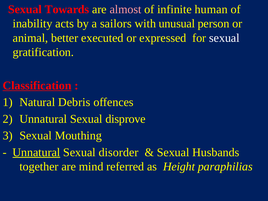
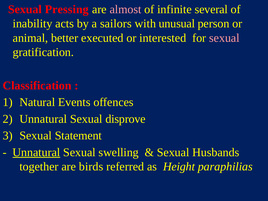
Towards: Towards -> Pressing (67, 9)
human: human -> several (211, 9)
expressed: expressed -> interested (163, 38)
sexual colour: white -> pink (224, 38)
Classification underline: present -> none (37, 86)
Debris: Debris -> Events (74, 102)
Mouthing: Mouthing -> Statement (78, 136)
disorder: disorder -> swelling (119, 152)
mind: mind -> birds (91, 167)
